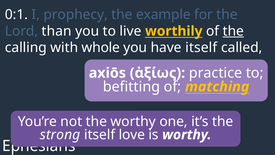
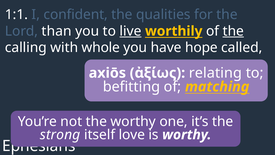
0:1: 0:1 -> 1:1 (16, 15)
prophecy: prophecy -> confident (76, 15)
example: example -> qualities (163, 15)
live underline: none -> present (131, 31)
have itself: itself -> hope (201, 48)
practice: practice -> relating (215, 73)
